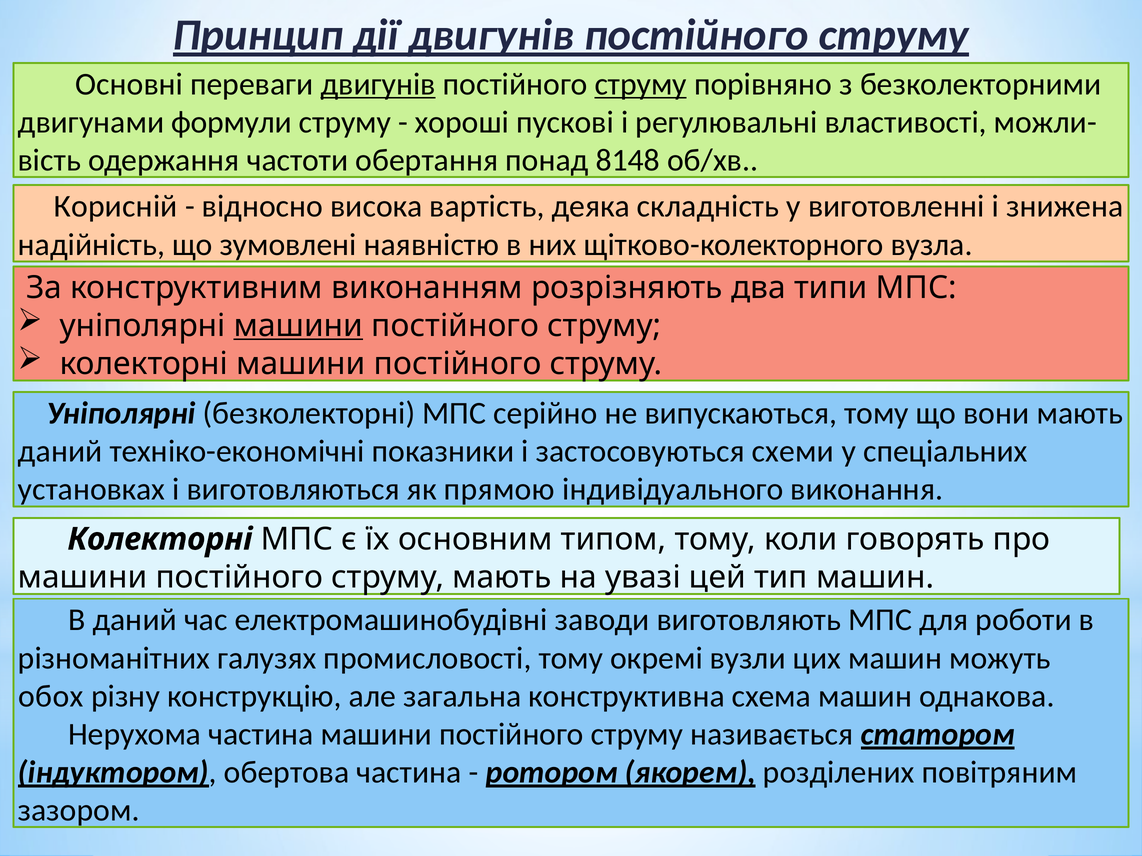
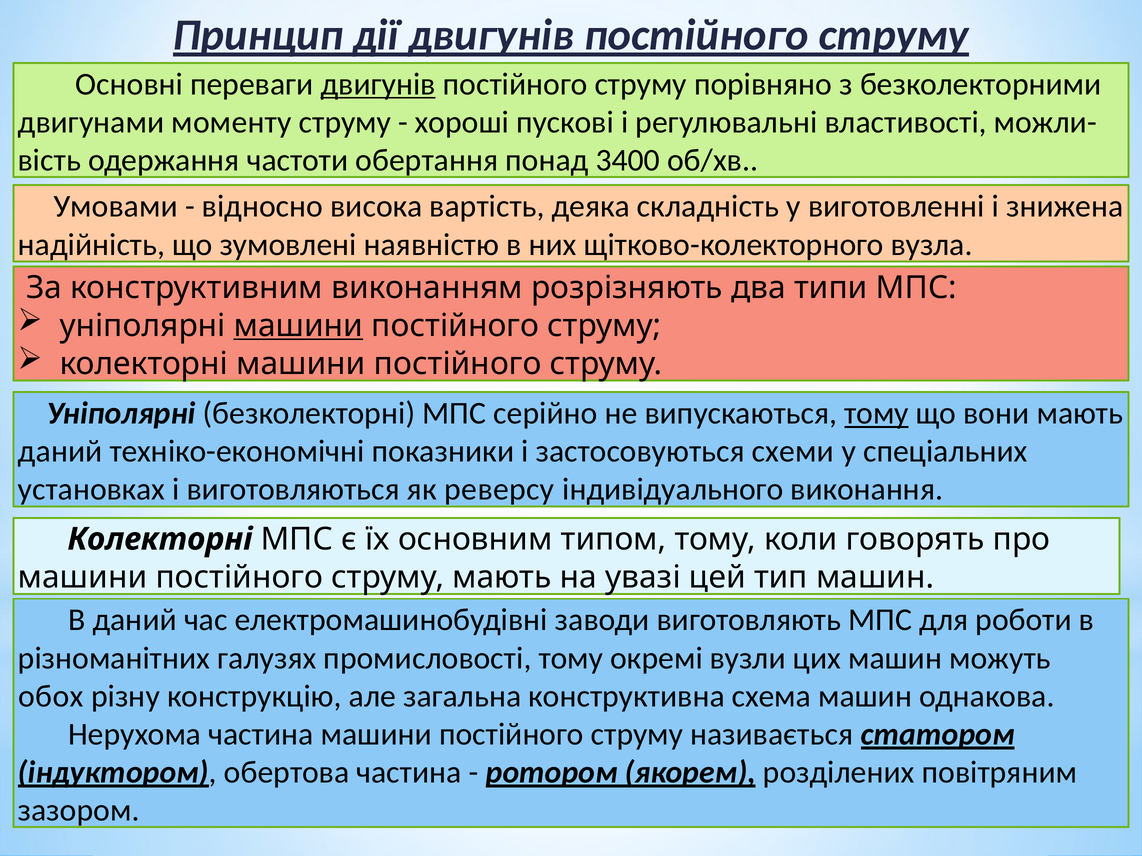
струму underline: present -> none (641, 84)
формули: формули -> моменту (231, 122)
8148: 8148 -> 3400 (628, 160)
Корисній: Корисній -> Умовами (116, 207)
тому underline: none -> present (877, 414)
прямою: прямою -> реверсу (499, 490)
